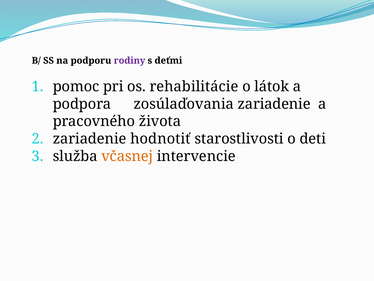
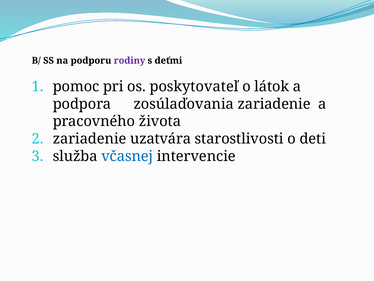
rehabilitácie: rehabilitácie -> poskytovateľ (194, 86)
hodnotiť: hodnotiť -> uzatvára (161, 139)
včasnej colour: orange -> blue (127, 156)
